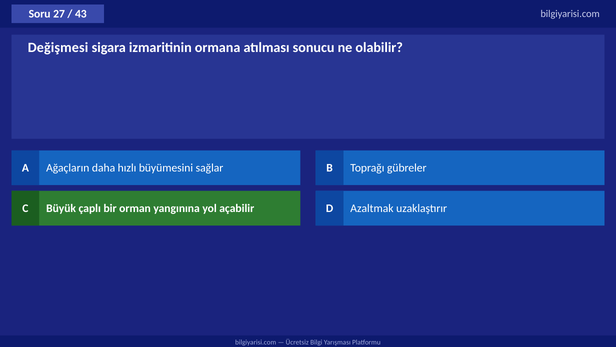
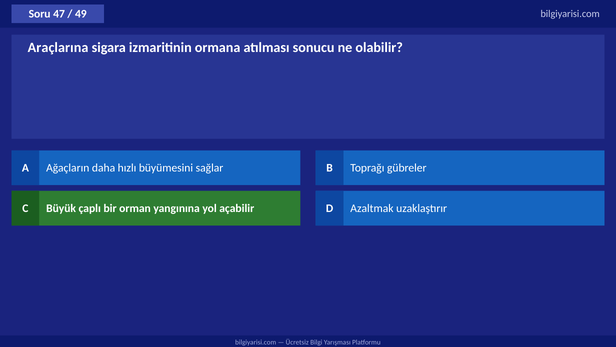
27: 27 -> 47 (59, 14)
43: 43 -> 49 (81, 14)
Değişmesi: Değişmesi -> Araçlarına (58, 47)
